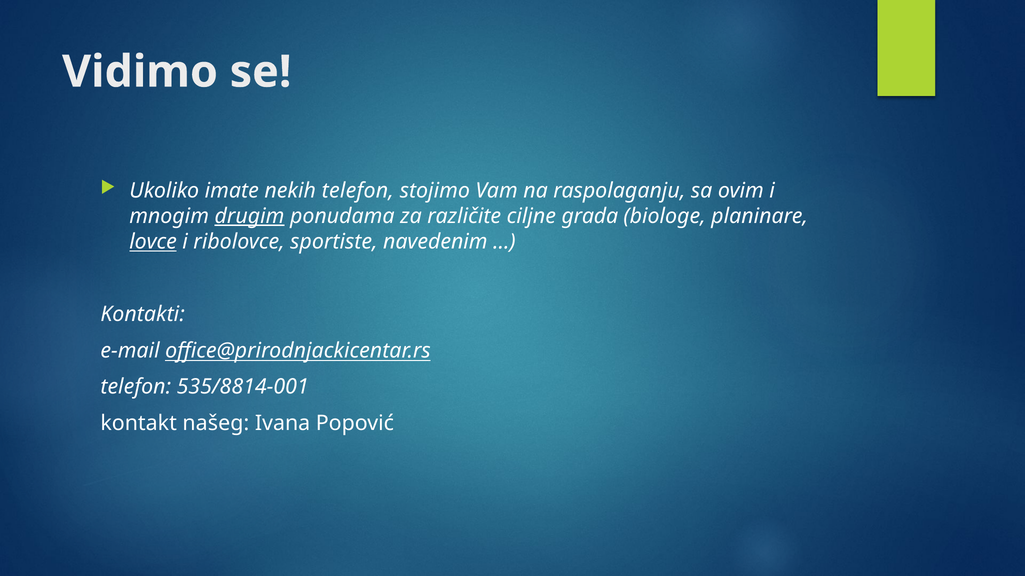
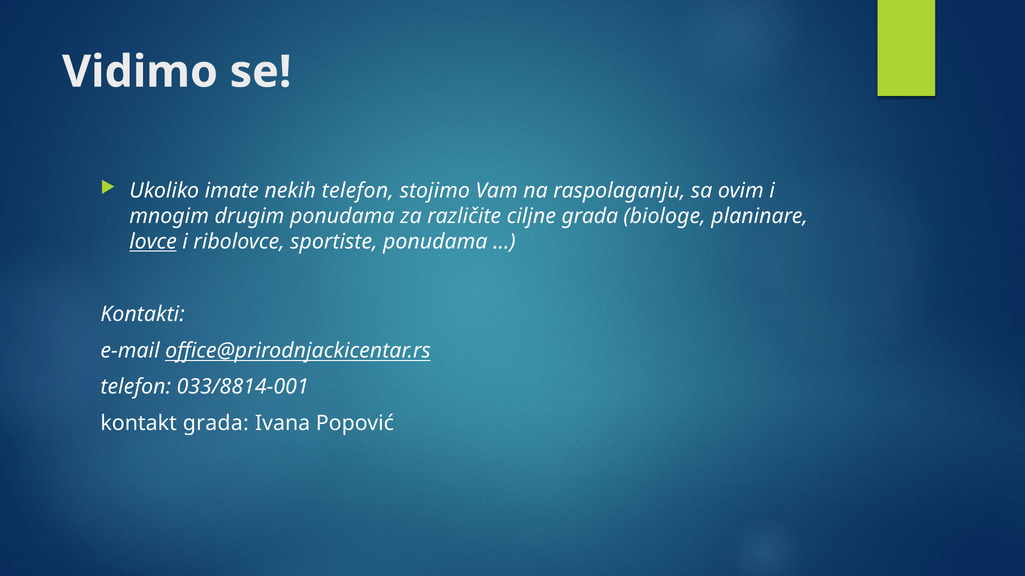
drugim underline: present -> none (249, 216)
sportiste navedenim: navedenim -> ponudama (435, 242)
535/8814-001: 535/8814-001 -> 033/8814-001 (243, 387)
kontakt našeg: našeg -> grada (216, 424)
